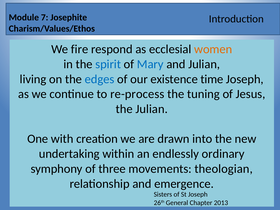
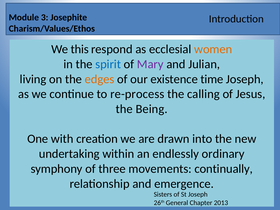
7: 7 -> 3 (45, 17)
fire: fire -> this (80, 49)
Mary colour: blue -> purple (150, 64)
edges colour: blue -> orange (100, 79)
tuning: tuning -> calling (203, 94)
the Julian: Julian -> Being (152, 109)
theologian: theologian -> continually (224, 169)
